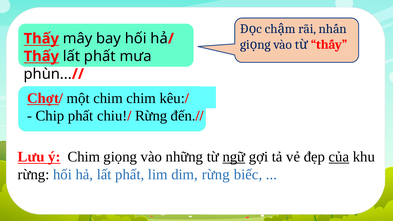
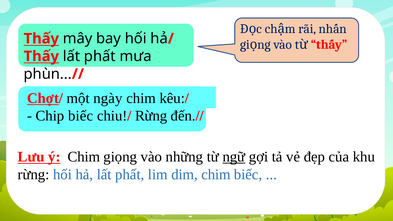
một chim: chim -> ngày (108, 98)
Chip phất: phất -> biếc (81, 116)
của underline: present -> none (339, 157)
dim rừng: rừng -> chim (216, 175)
